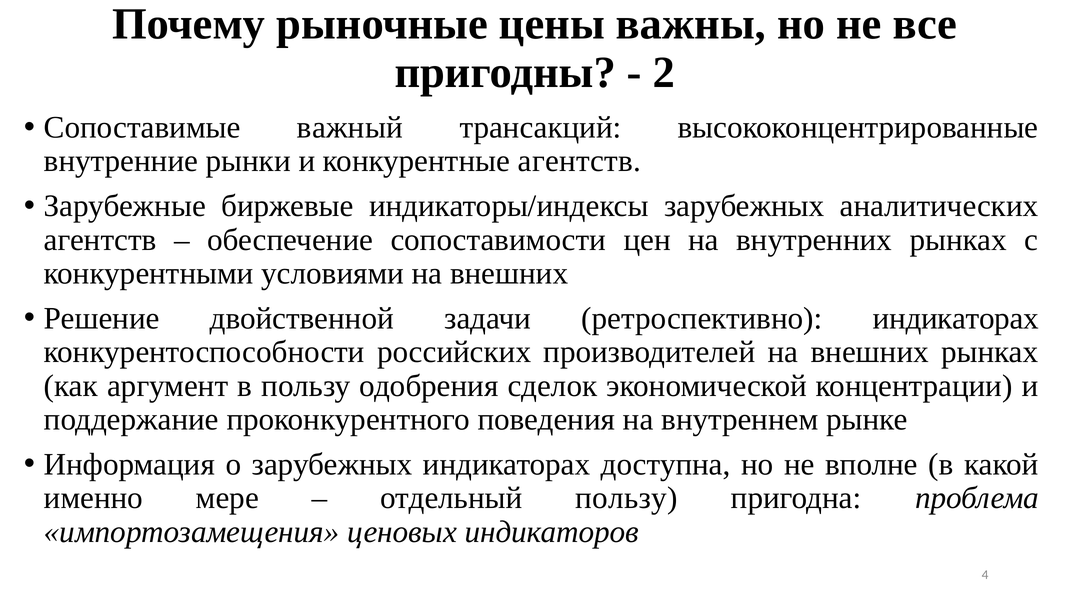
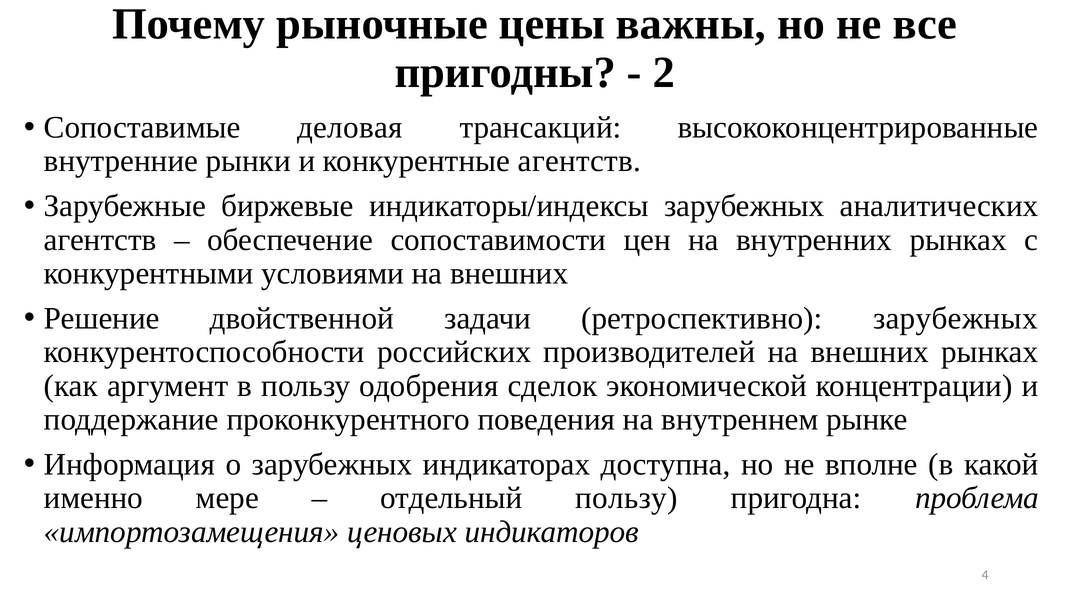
важный: важный -> деловая (350, 127)
ретроспективно индикаторах: индикаторах -> зарубежных (956, 318)
